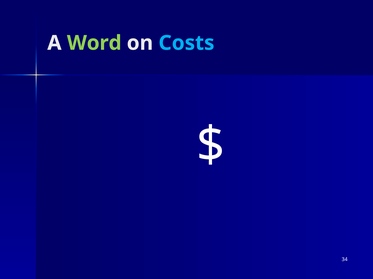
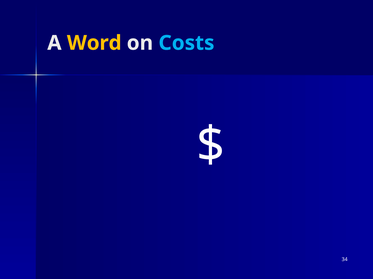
Word colour: light green -> yellow (94, 43)
